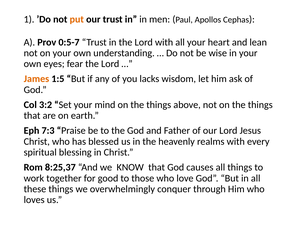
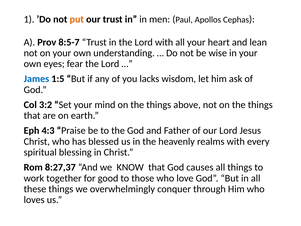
0:5-7: 0:5-7 -> 8:5-7 (69, 42)
James colour: orange -> blue (36, 79)
7:3: 7:3 -> 4:3 (48, 131)
8:25,37: 8:25,37 -> 8:27,37 (60, 167)
